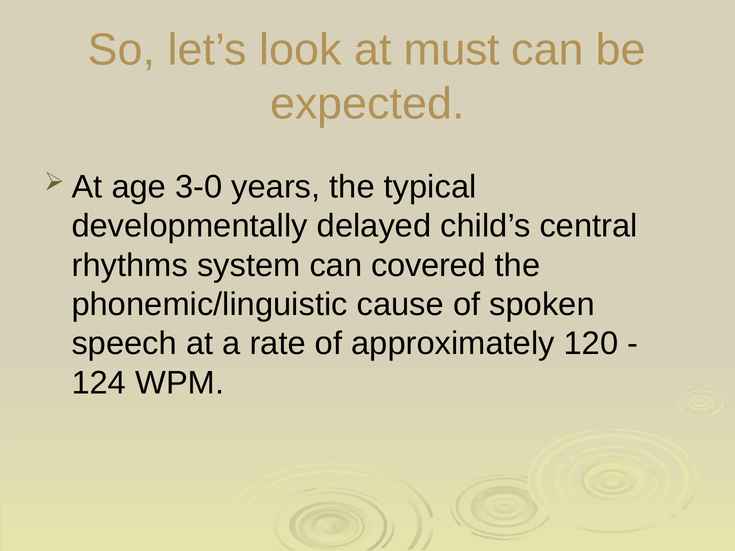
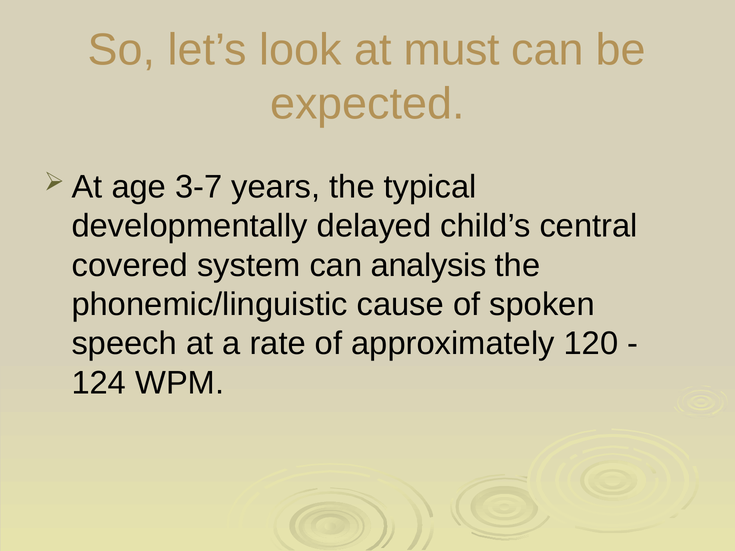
3-0: 3-0 -> 3-7 (199, 187)
rhythms: rhythms -> covered (130, 265)
covered: covered -> analysis (429, 265)
